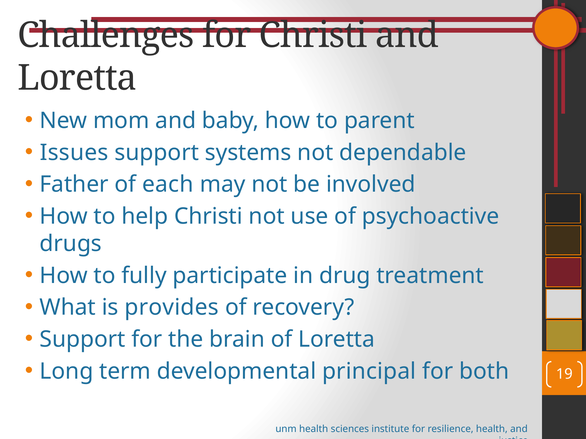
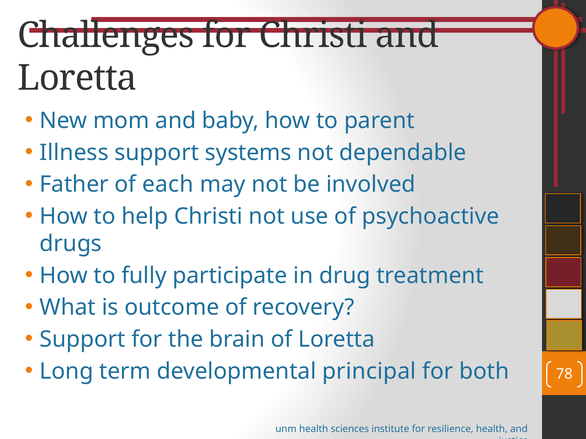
Issues: Issues -> Illness (74, 153)
provides: provides -> outcome (172, 308)
19: 19 -> 78 (564, 375)
